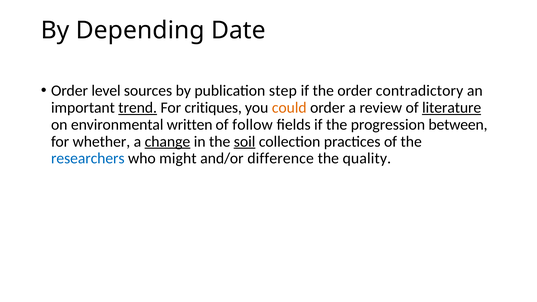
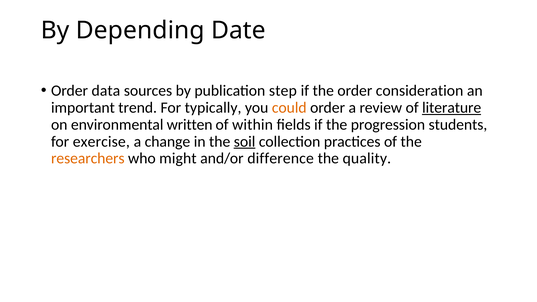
level: level -> data (106, 91)
contradictory: contradictory -> consideration (420, 91)
trend underline: present -> none (138, 108)
critiques: critiques -> typically (213, 108)
follow: follow -> within (253, 125)
between: between -> students (458, 125)
whether: whether -> exercise (101, 142)
change underline: present -> none (167, 142)
researchers colour: blue -> orange (88, 158)
